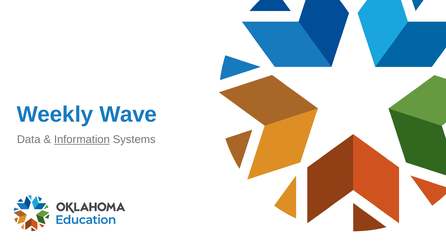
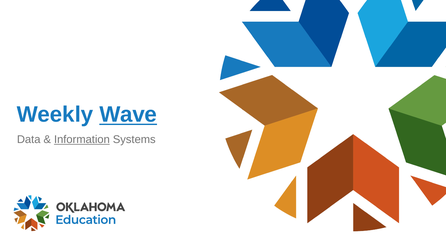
Wave underline: none -> present (128, 115)
